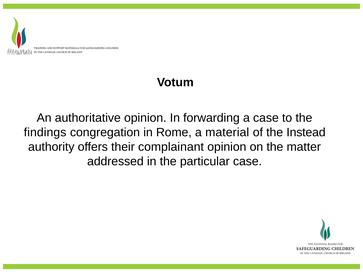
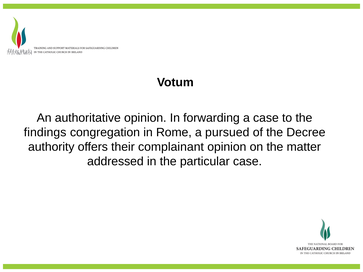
material: material -> pursued (227, 133)
Instead: Instead -> Decree (306, 133)
